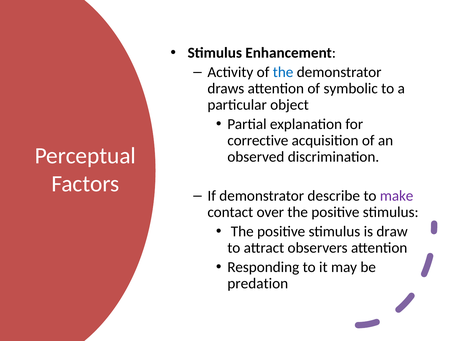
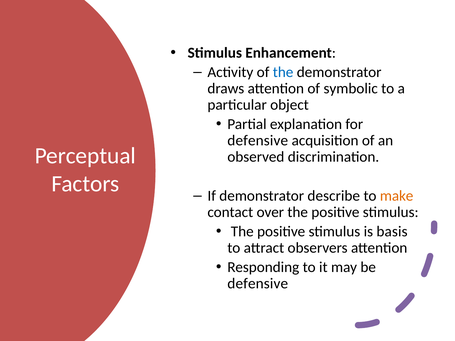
corrective: corrective -> defensive (258, 141)
make colour: purple -> orange (397, 196)
draw: draw -> basis (392, 232)
predation: predation -> defensive (258, 284)
